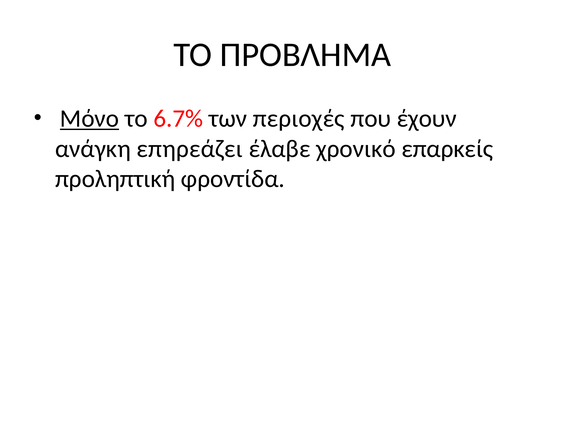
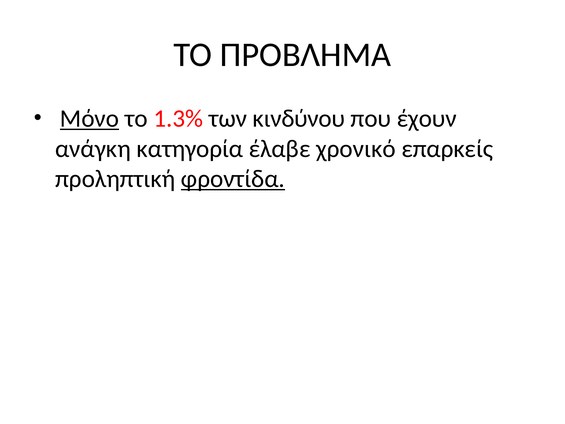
6.7%: 6.7% -> 1.3% (178, 119)
περιοχές: περιοχές -> κινδύνου (299, 119)
επηρεάζει: επηρεάζει -> κατηγορία (190, 149)
φροντίδα underline: none -> present (233, 179)
